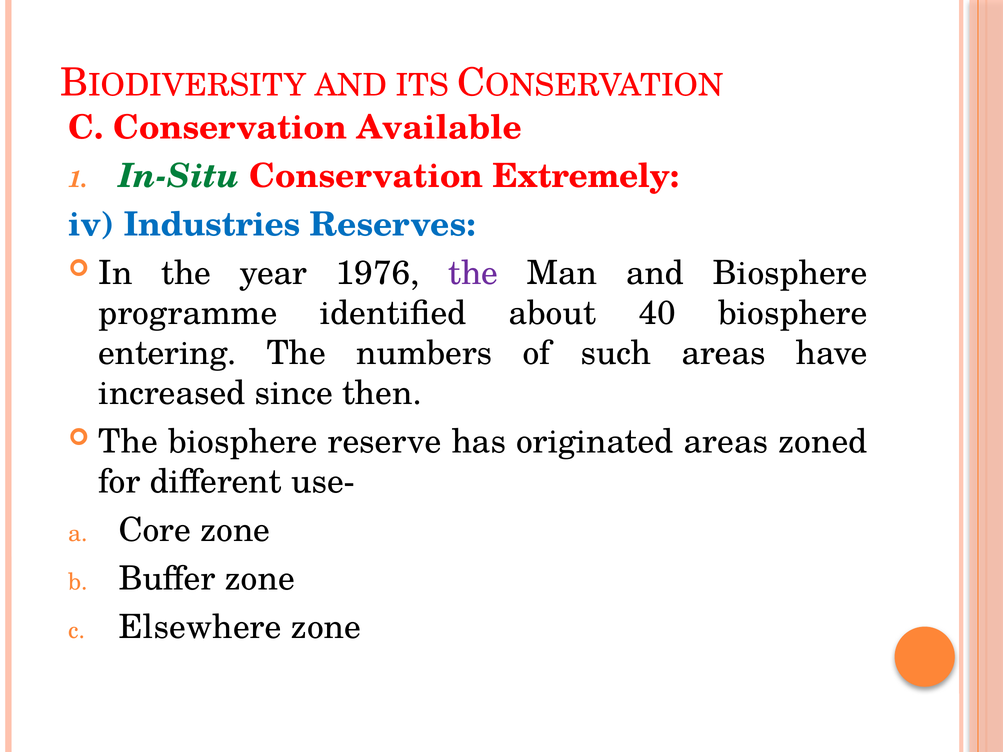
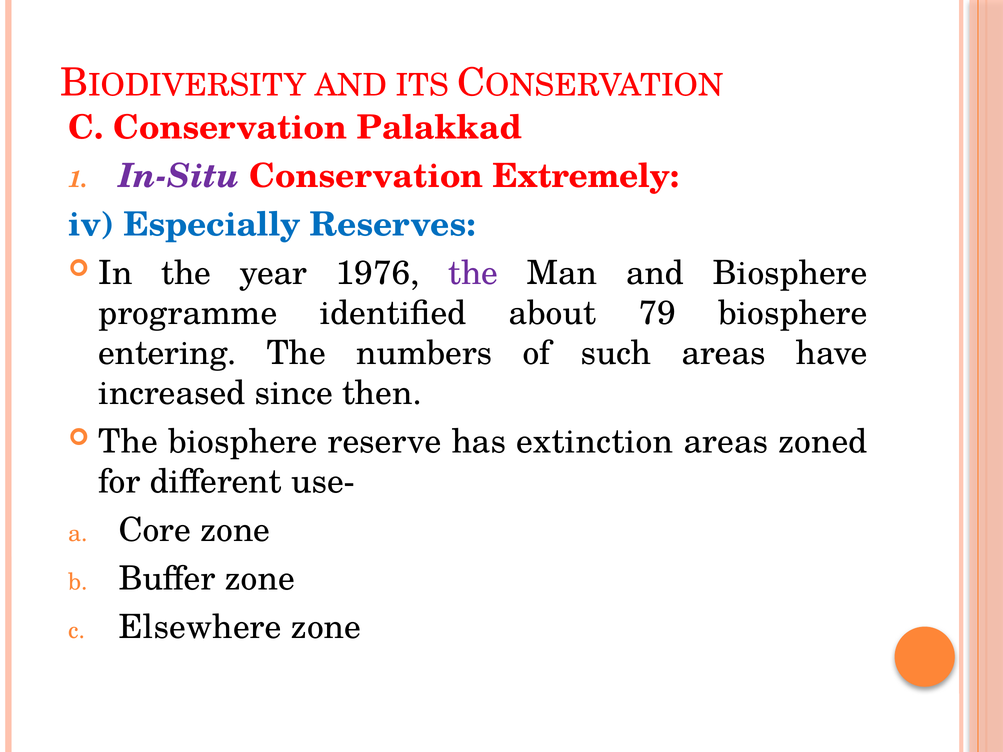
Available: Available -> Palakkad (439, 128)
In-Situ colour: green -> purple (179, 176)
Industries: Industries -> Especially (212, 225)
40: 40 -> 79 (657, 313)
originated: originated -> extinction (595, 442)
